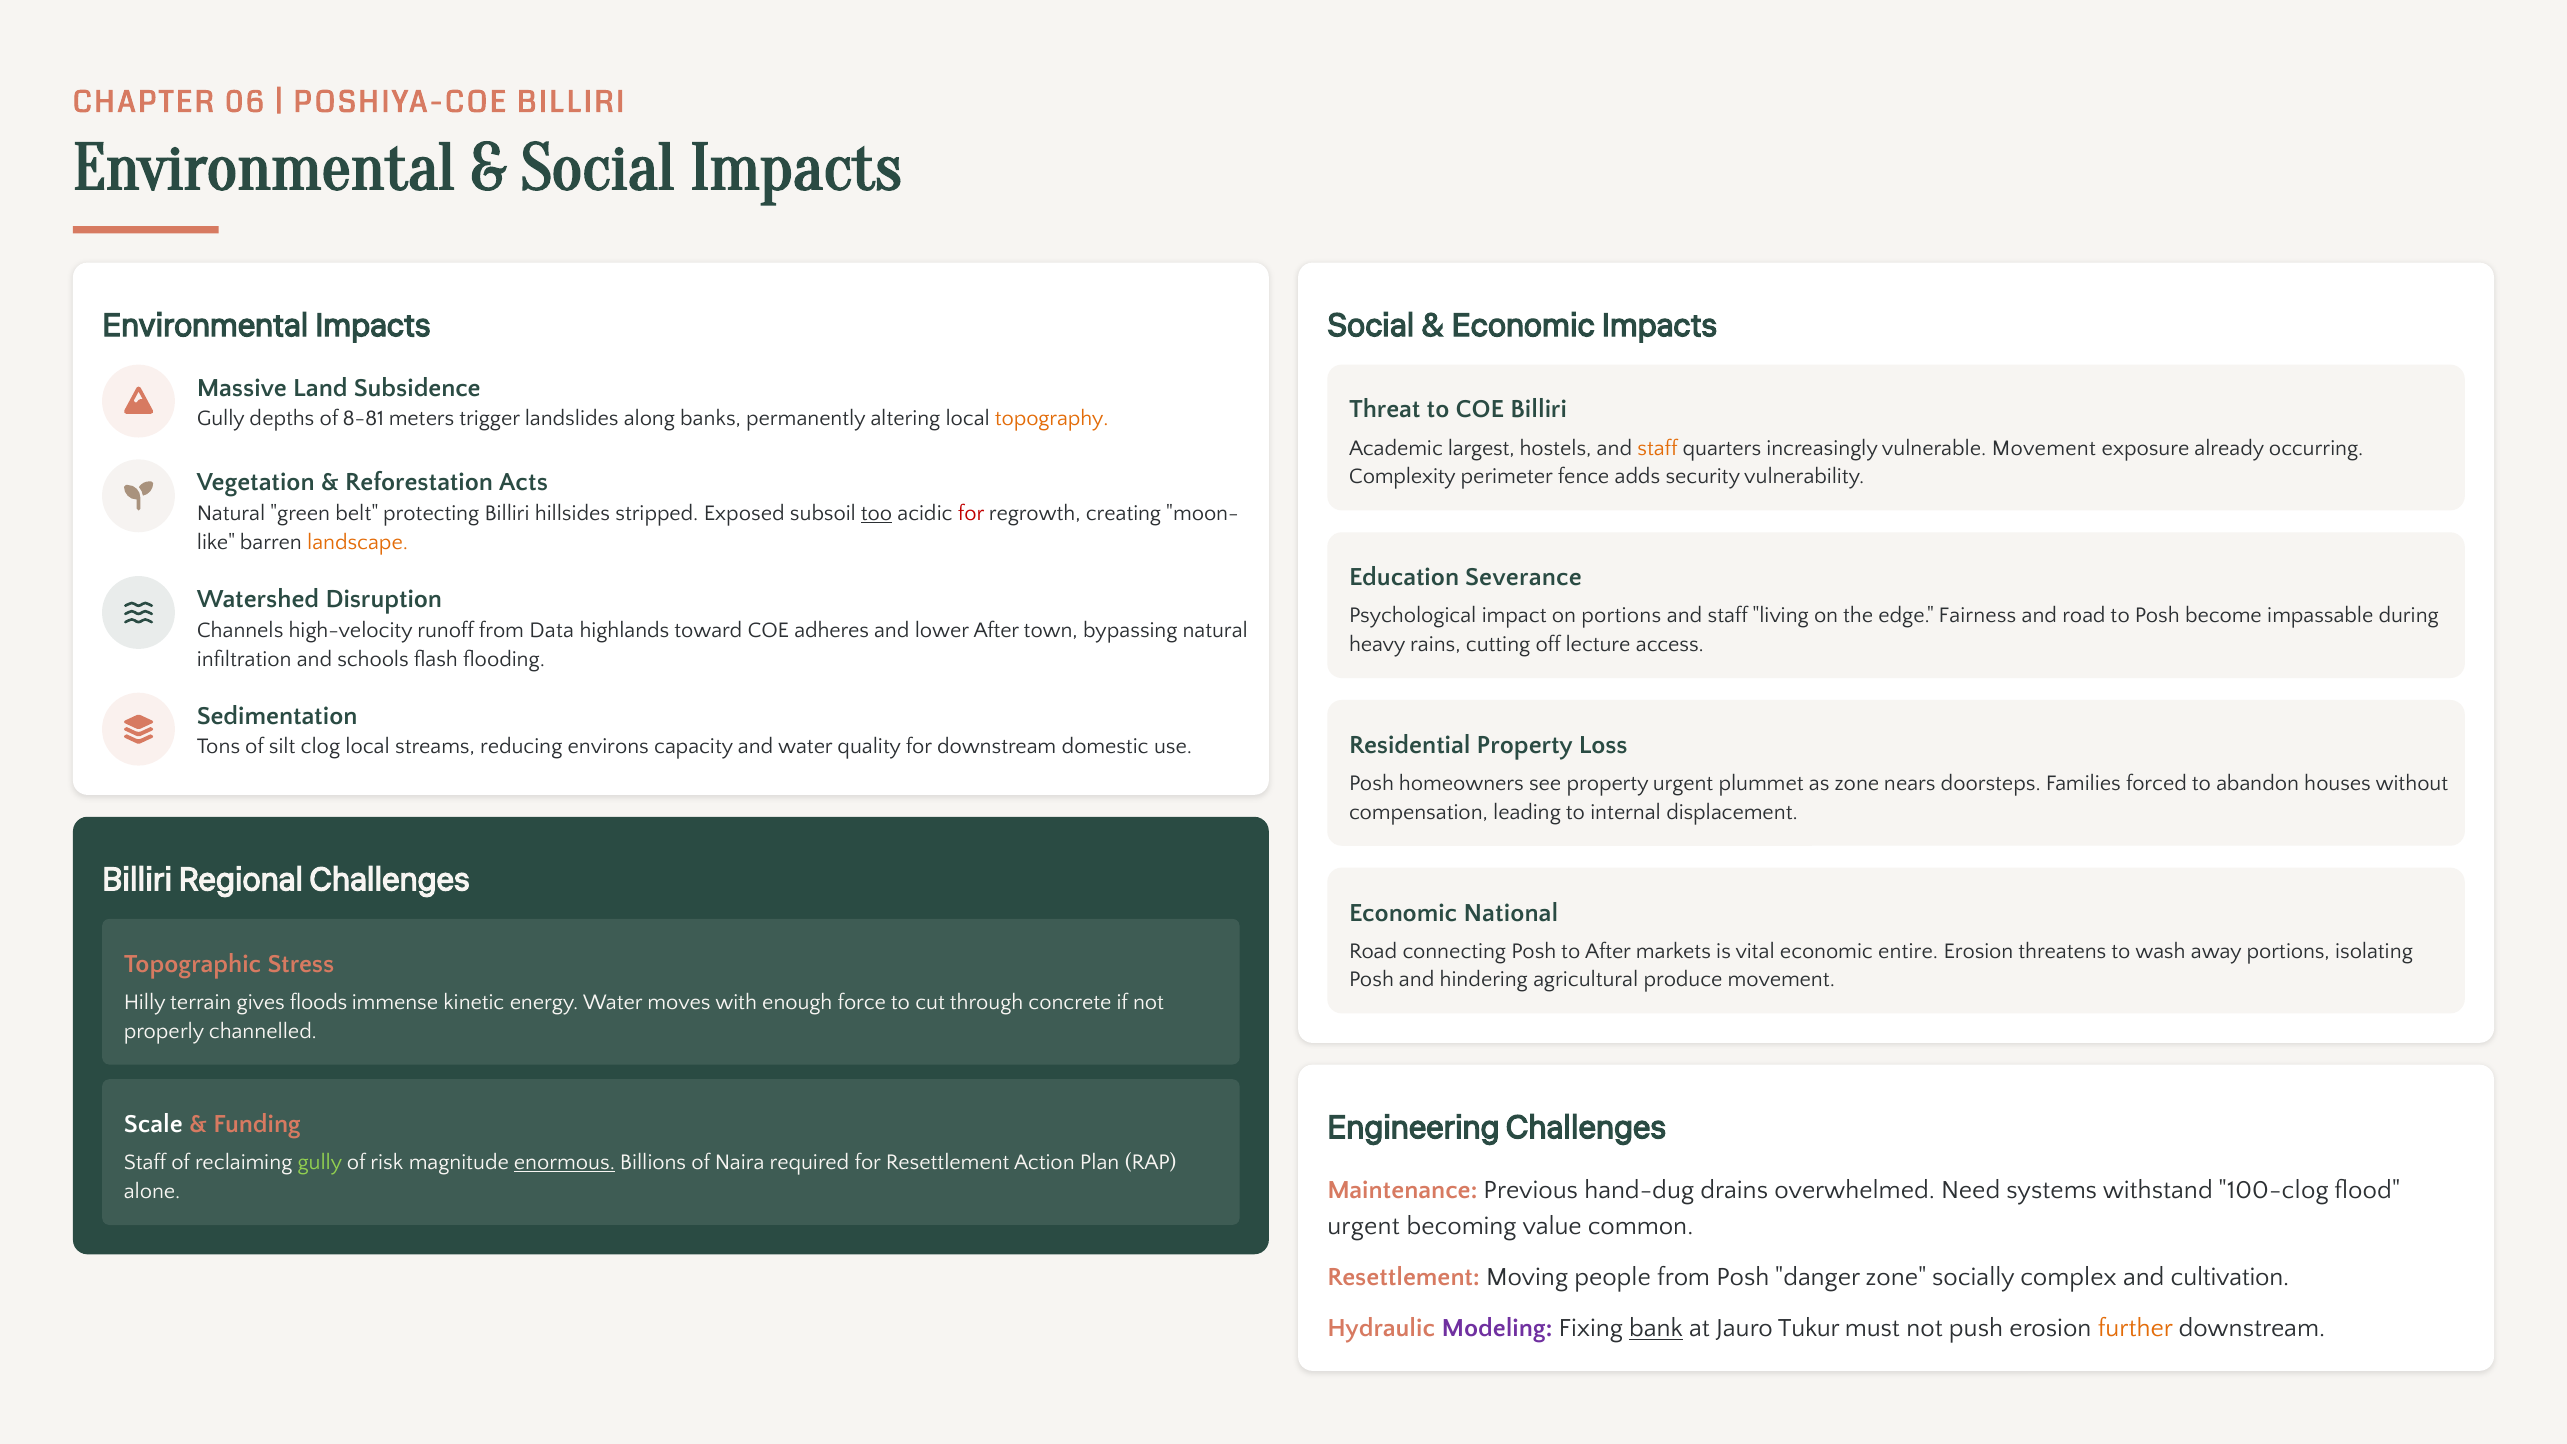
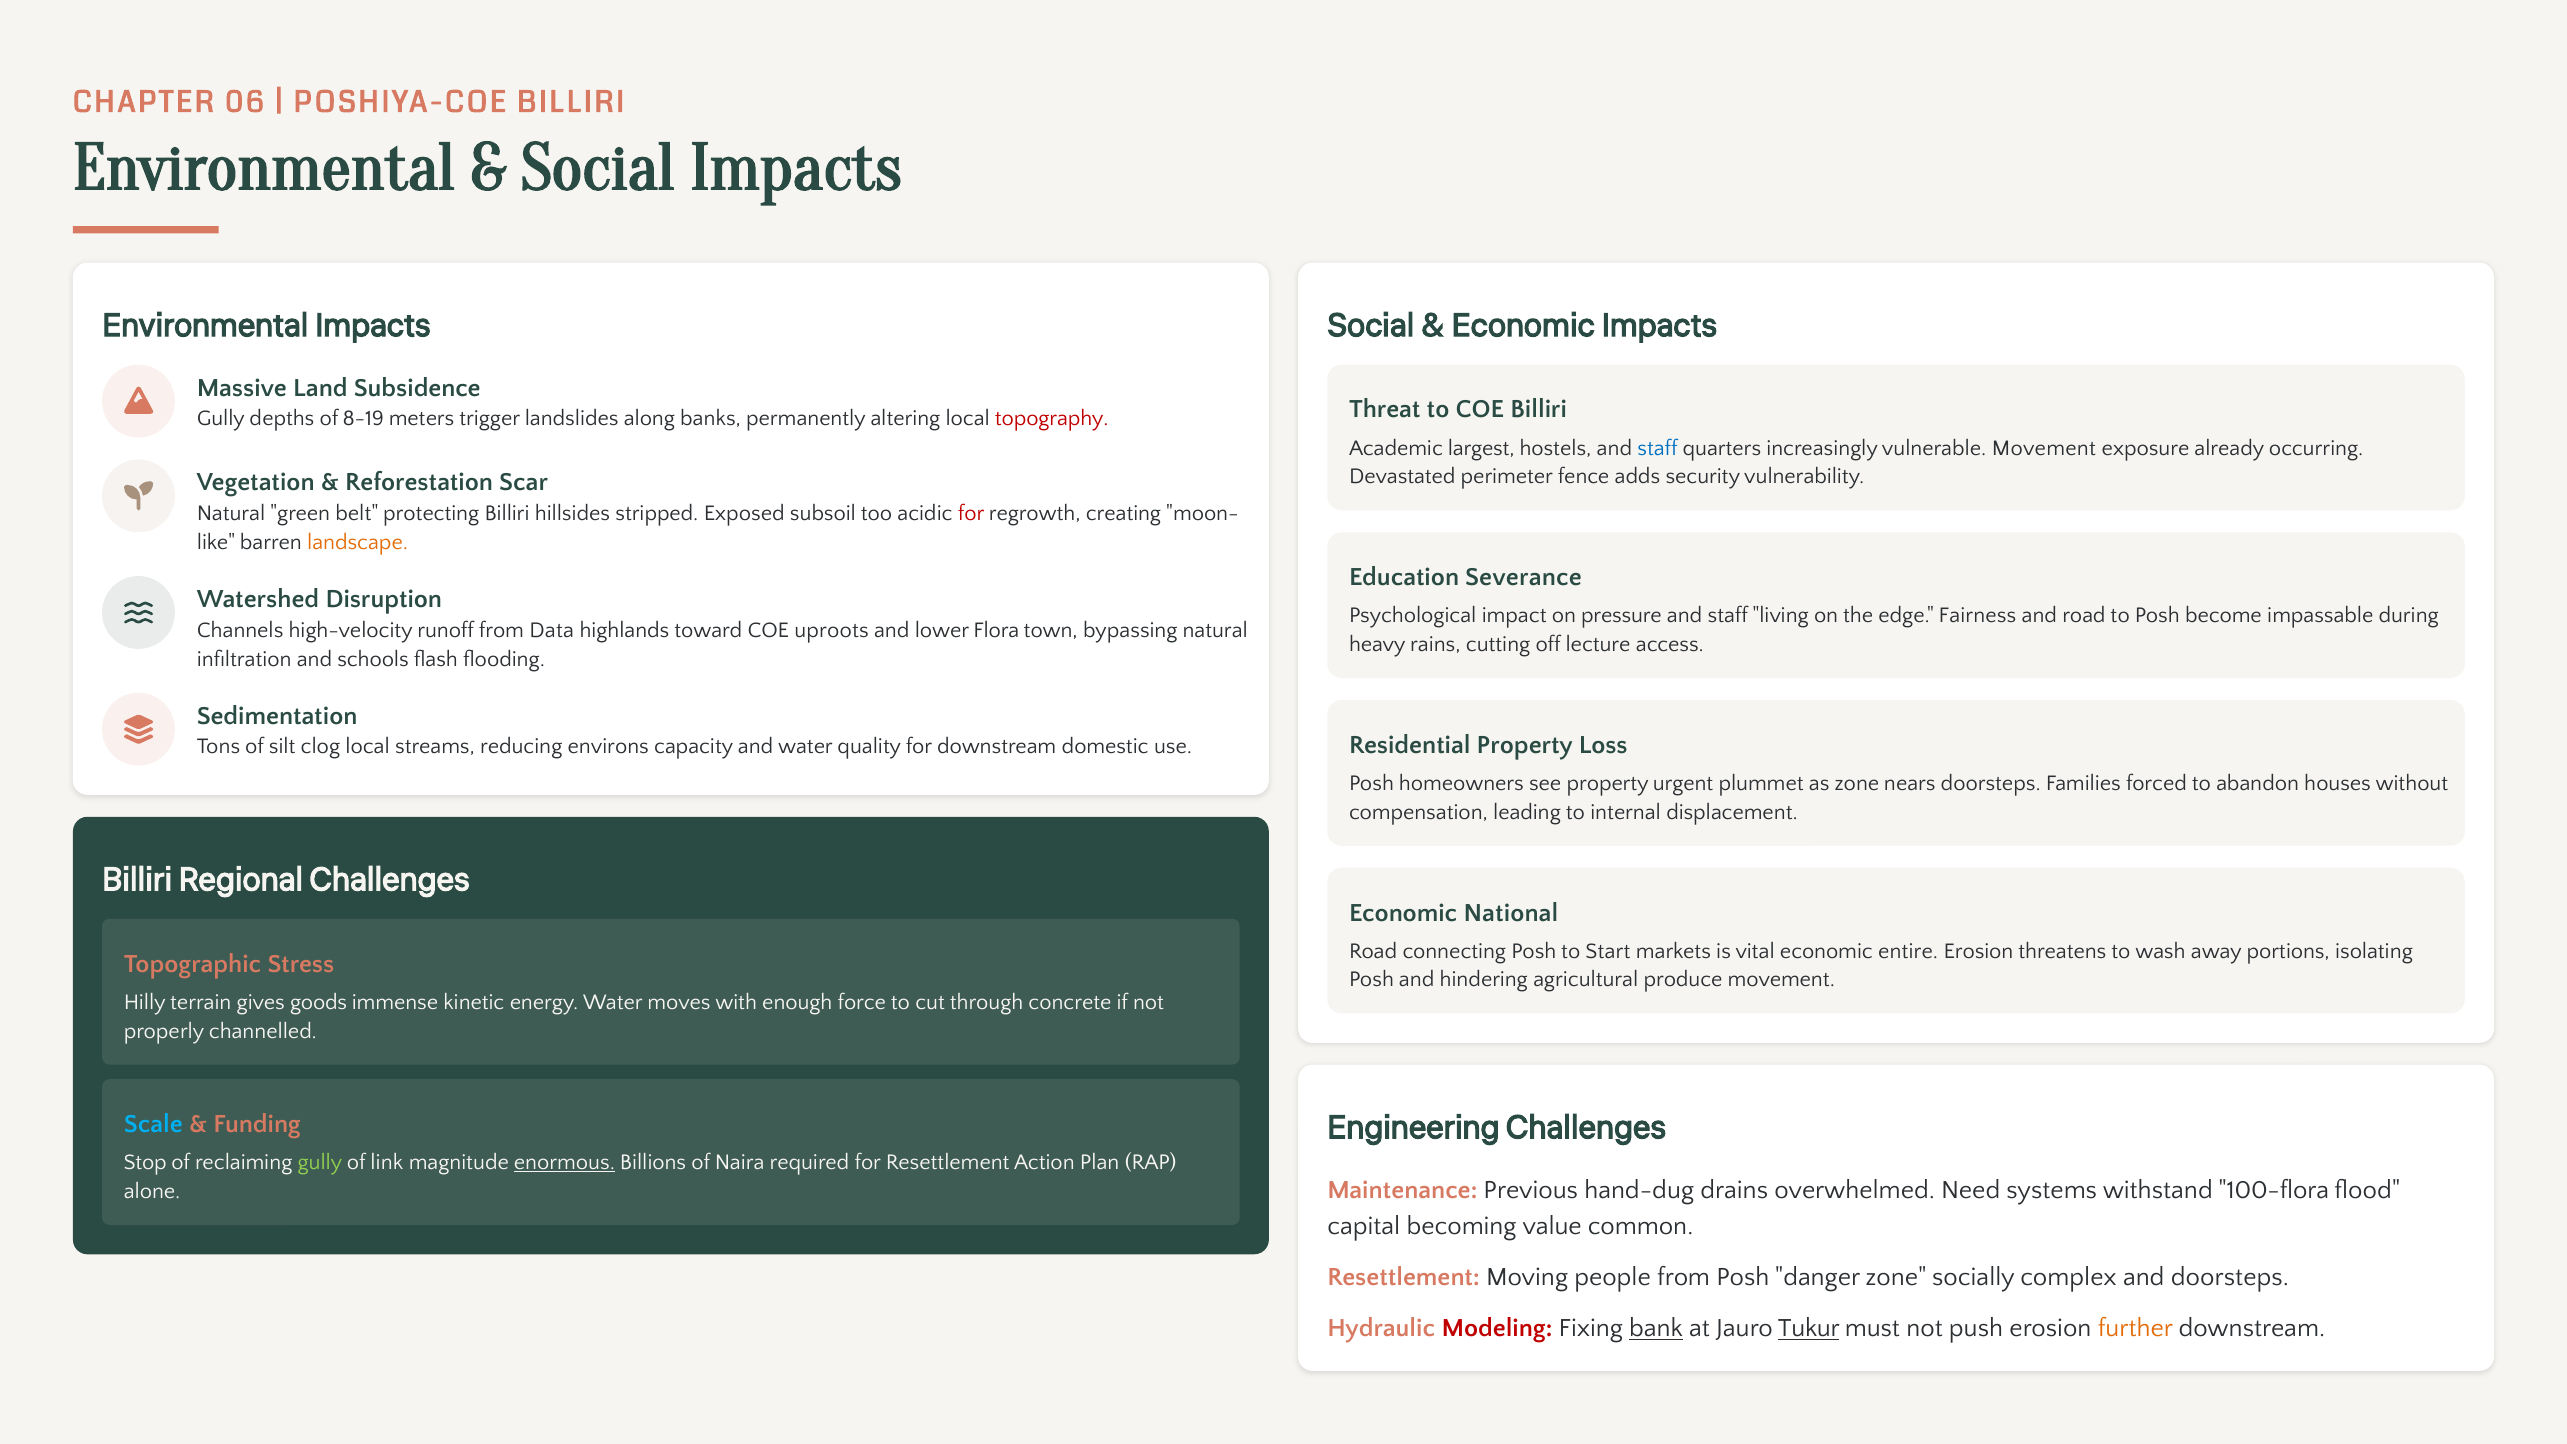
8-81: 8-81 -> 8-19 (363, 419)
topography colour: orange -> red (1052, 419)
staff colour: orange -> blue (1658, 448)
Complexity: Complexity -> Devastated (1402, 477)
Acts: Acts -> Scar (524, 482)
too underline: present -> none (876, 513)
on portions: portions -> pressure (1621, 615)
adheres: adheres -> uproots (832, 630)
lower After: After -> Flora (996, 630)
to After: After -> Start (1608, 951)
floods: floods -> goods (319, 1002)
Scale colour: white -> light blue (153, 1124)
Staff: Staff -> Stop (145, 1162)
risk: risk -> link (387, 1162)
100-clog: 100-clog -> 100-flora (2274, 1189)
urgent: urgent -> capital (1364, 1226)
and cultivation: cultivation -> doorsteps (2230, 1277)
Modeling colour: purple -> red (1497, 1328)
Tukur underline: none -> present (1809, 1328)
